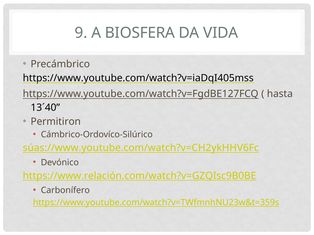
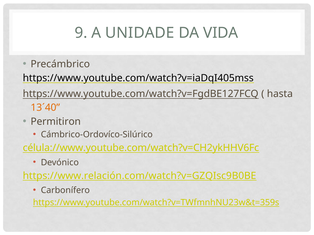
BIOSFERA: BIOSFERA -> UNIDADE (140, 33)
13´40 colour: black -> orange (45, 108)
súas://www.youtube.com/watch?v=CH2ykHHV6Fc: súas://www.youtube.com/watch?v=CH2ykHHV6Fc -> célula://www.youtube.com/watch?v=CH2ykHHV6Fc (141, 148)
